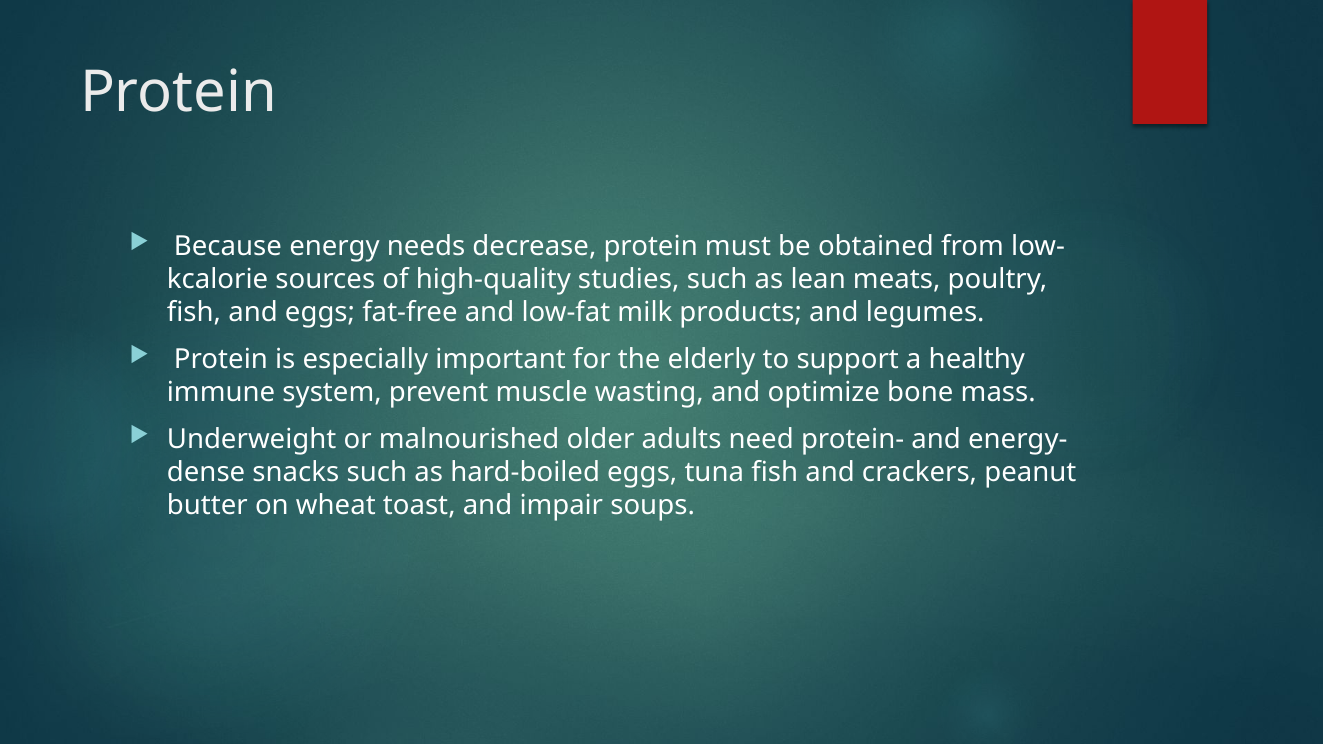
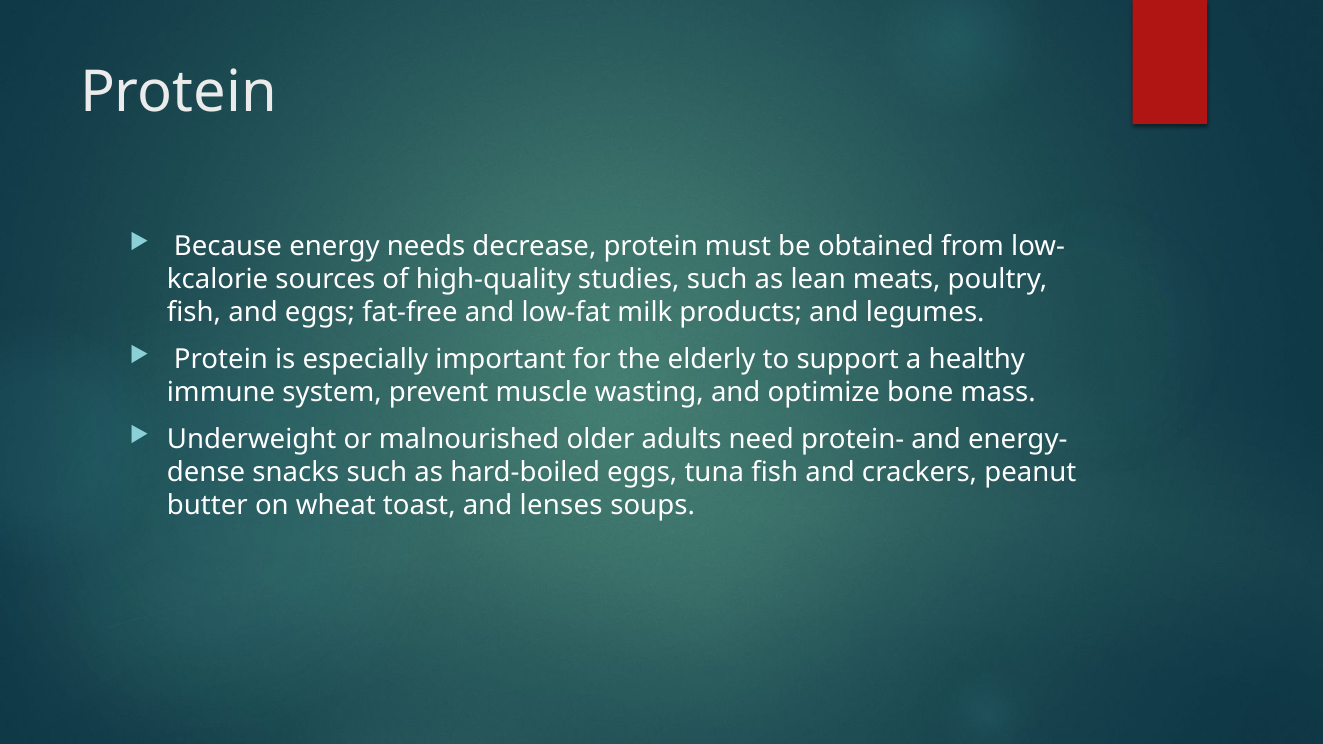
impair: impair -> lenses (561, 505)
